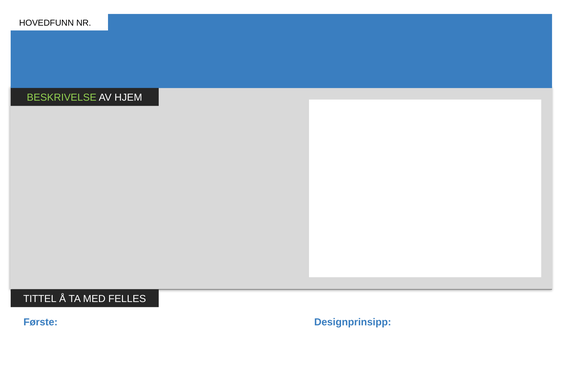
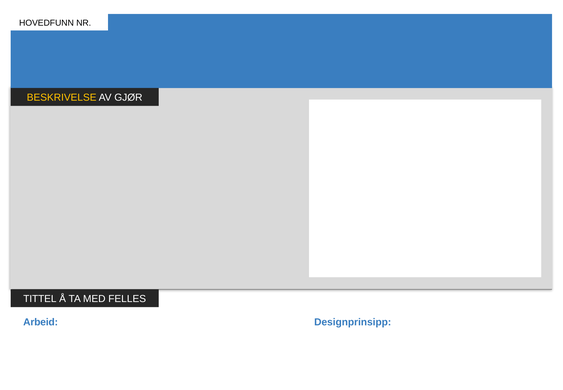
BESKRIVELSE colour: light green -> yellow (62, 98)
HJEM: HJEM -> GJØR (128, 98)
Første: Første -> Arbeid (41, 322)
